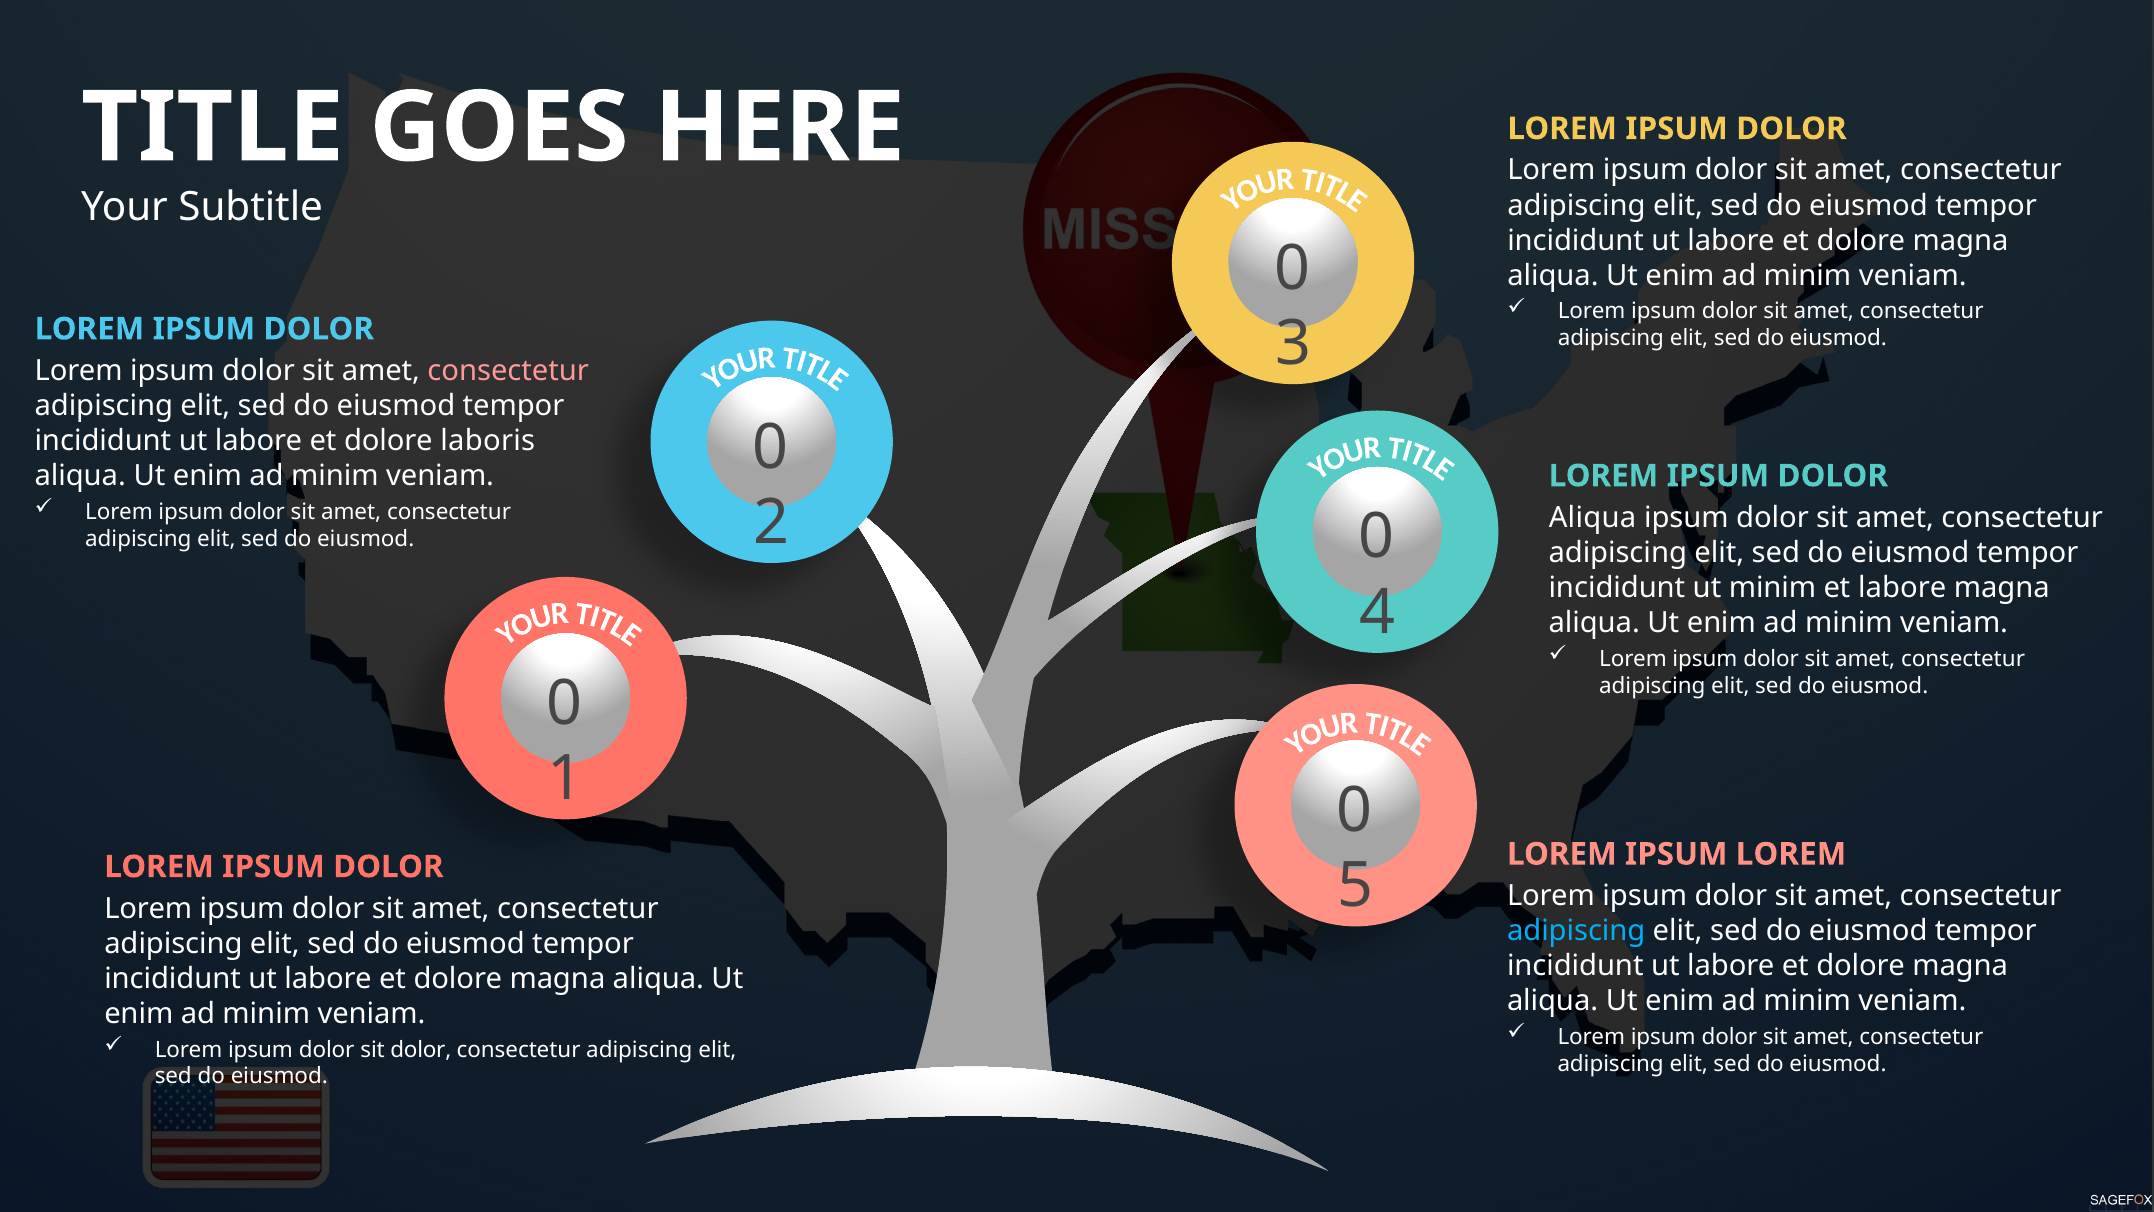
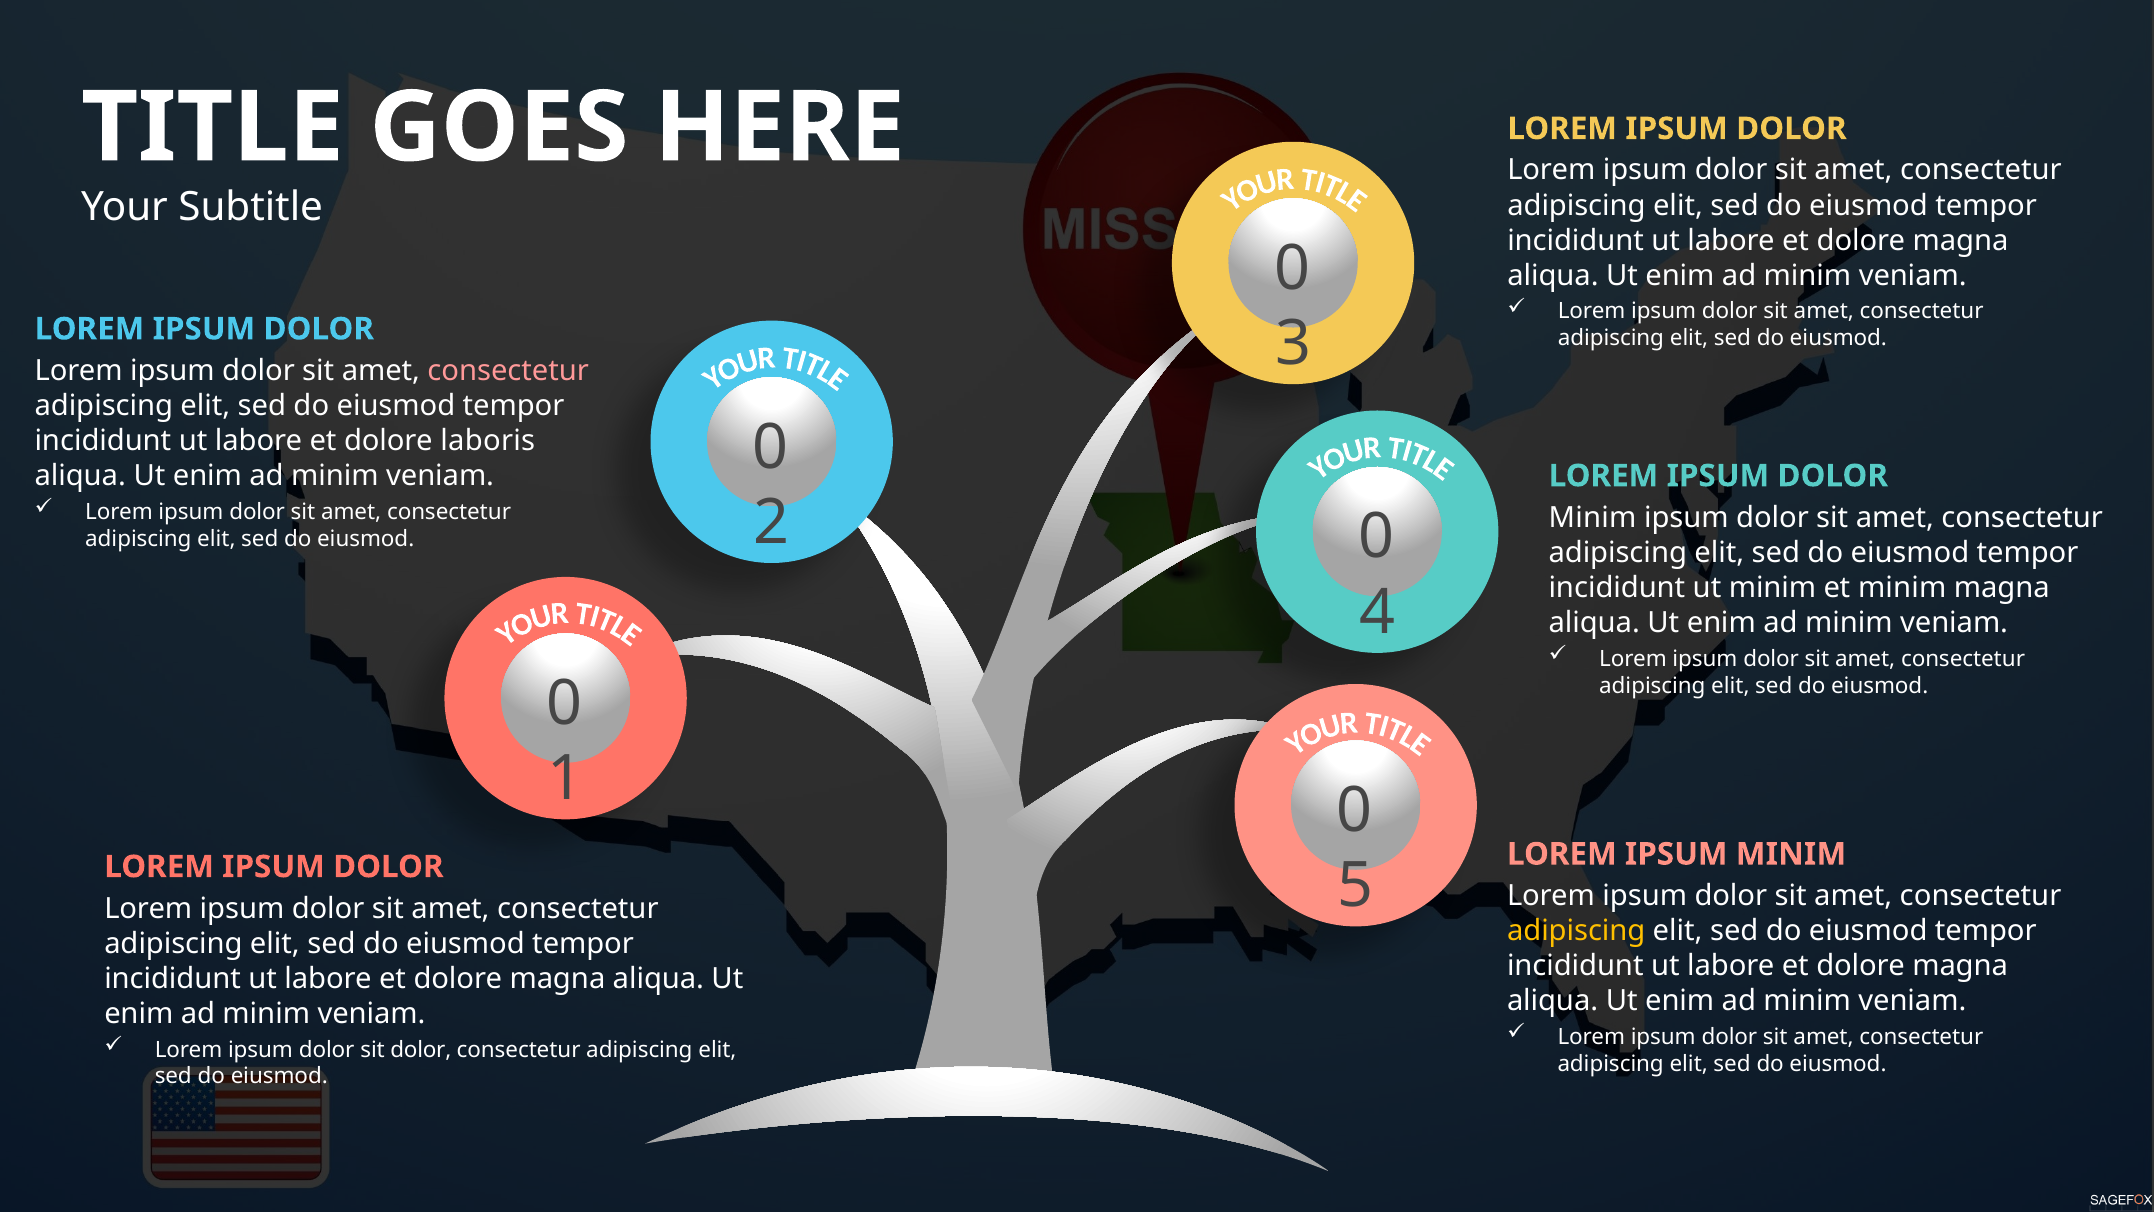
Aliqua: Aliqua -> Minim (1593, 517)
et labore: labore -> minim (1902, 587)
IPSUM LOREM: LOREM -> MINIM (1791, 854)
adipiscing colour: light blue -> yellow (1576, 931)
